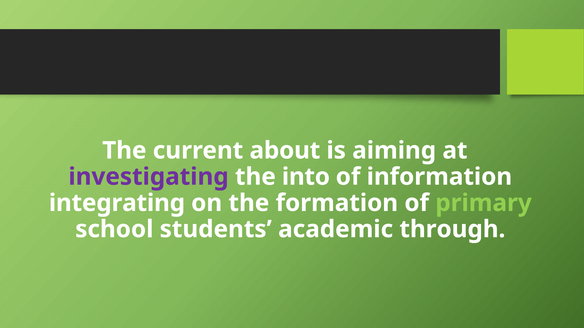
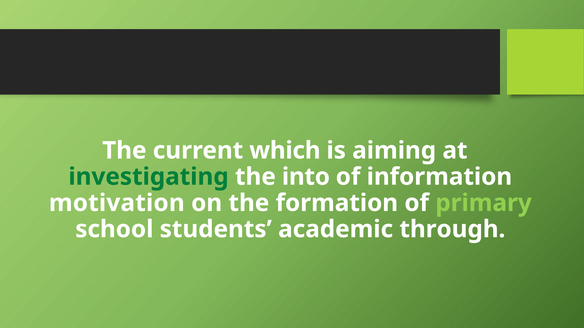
about: about -> which (285, 151)
investigating colour: purple -> green (149, 177)
integrating: integrating -> motivation (117, 203)
